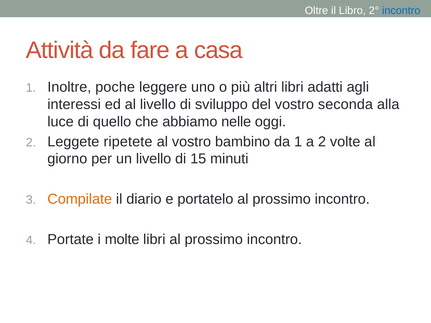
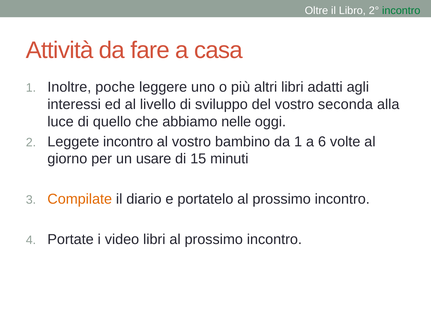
incontro colour: blue -> green (401, 11)
Leggete ripetete: ripetete -> incontro (128, 142)
a 2: 2 -> 6 (322, 142)
un livello: livello -> usare (154, 159)
molte: molte -> video (122, 239)
